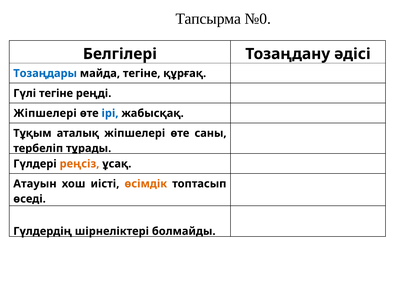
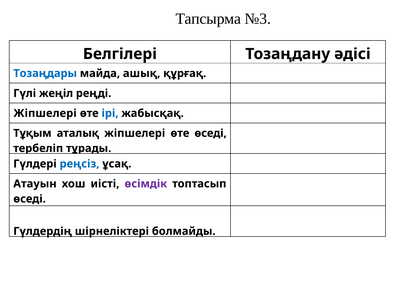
№0: №0 -> №3 (258, 19)
майда тегіне: тегіне -> ашық (142, 73)
Гүлі тегіне: тегіне -> жеңіл (56, 93)
өте саны: саны -> өседі (211, 133)
реңсіз colour: orange -> blue (79, 164)
өсімдік colour: orange -> purple (146, 183)
